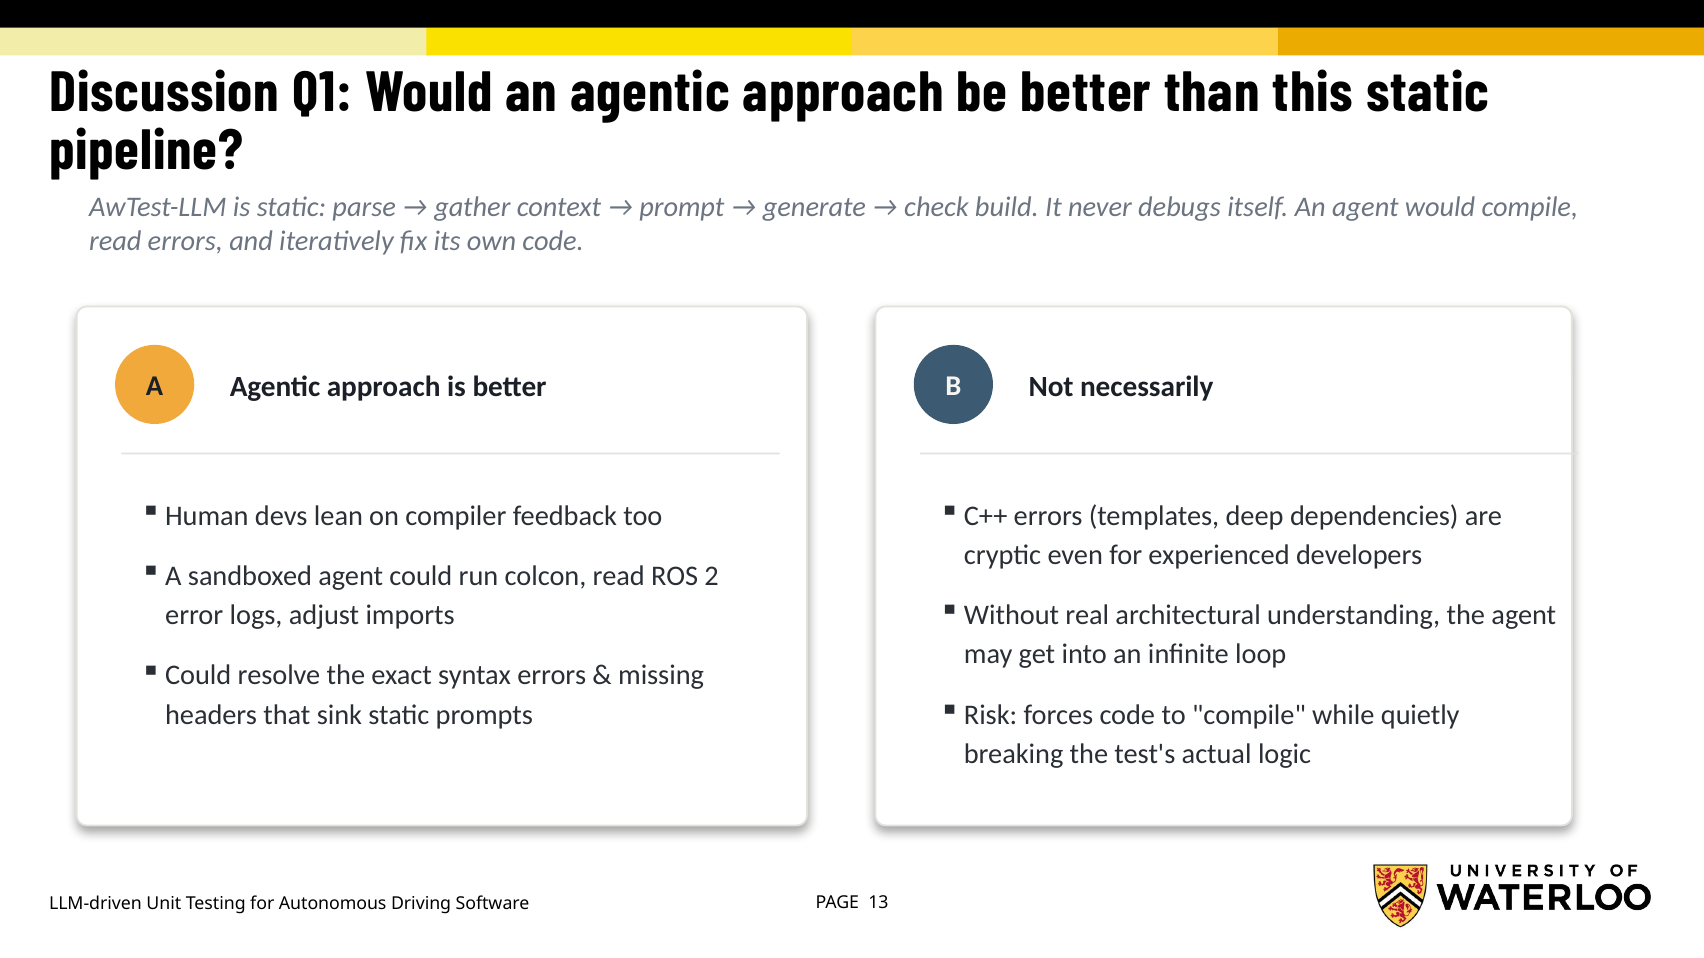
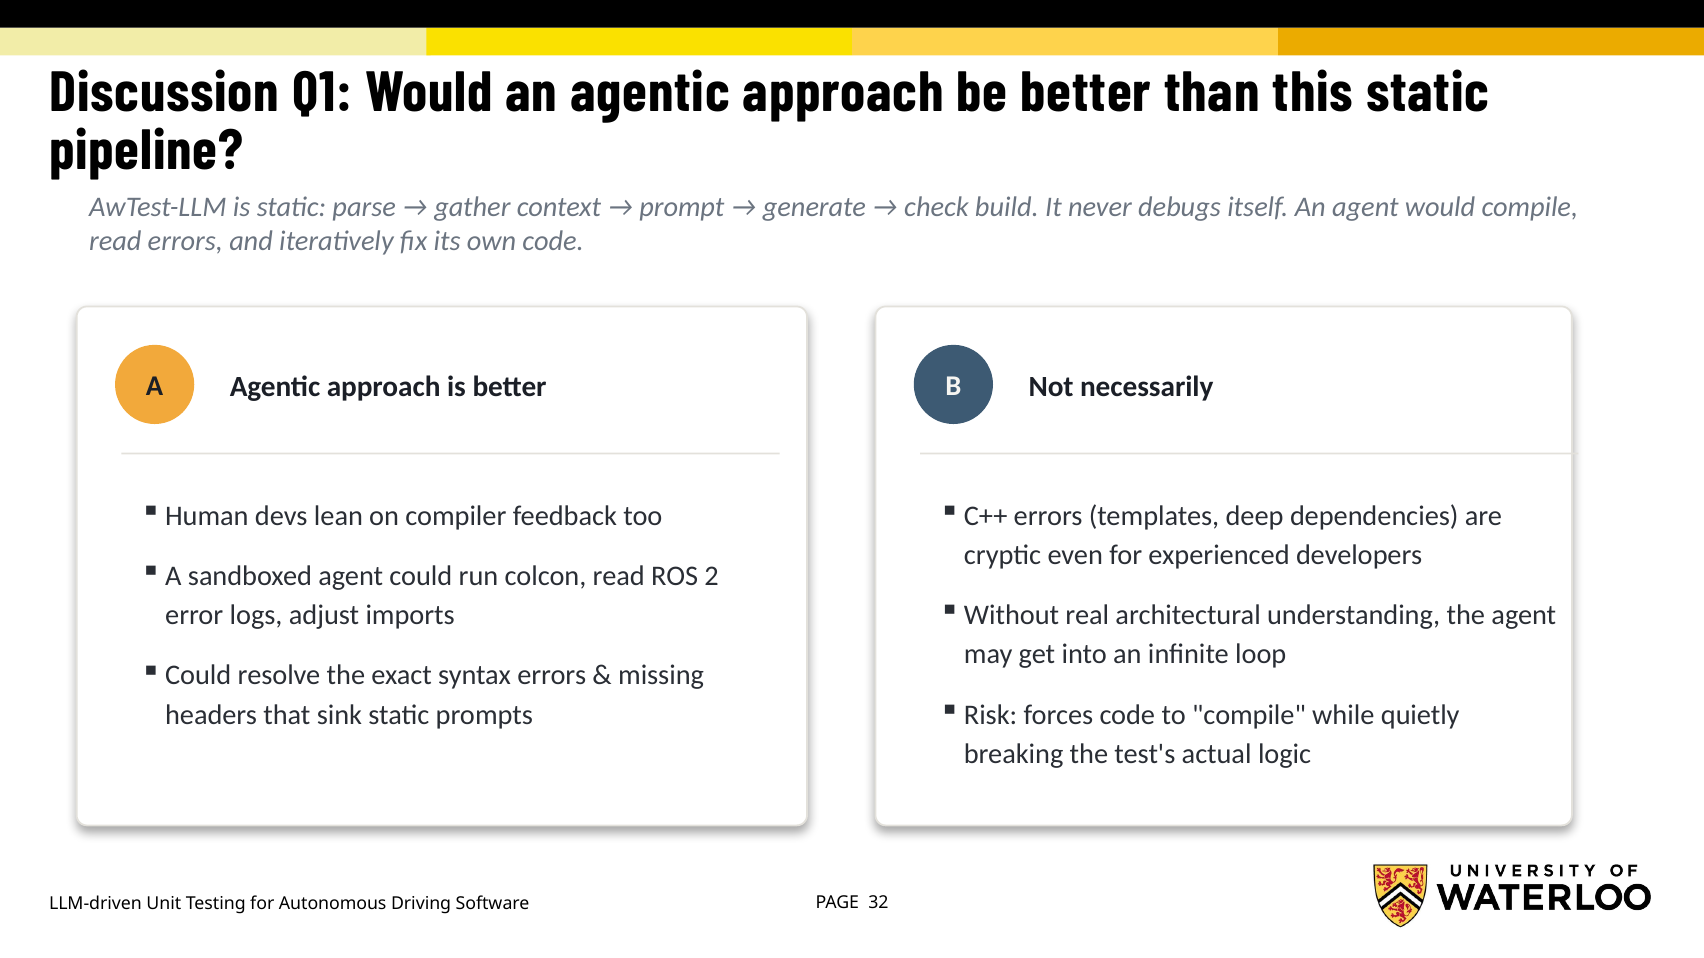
13: 13 -> 32 (878, 904)
